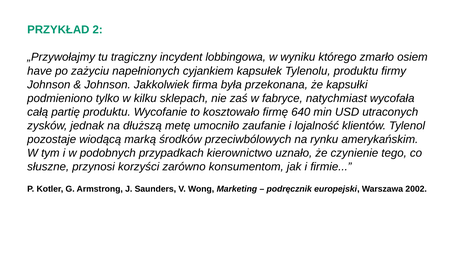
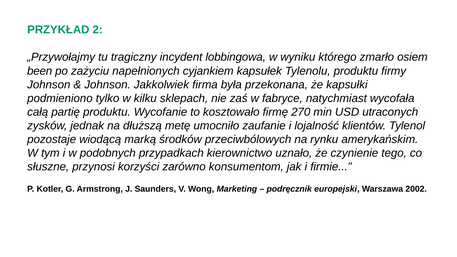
have: have -> been (40, 71)
640: 640 -> 270 (301, 112)
